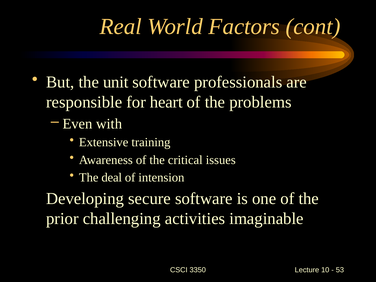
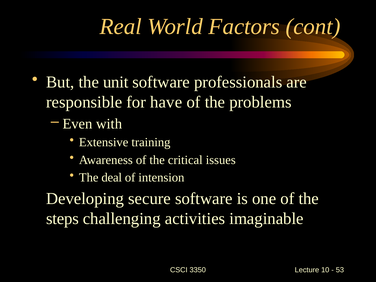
heart: heart -> have (166, 102)
prior: prior -> steps (62, 219)
